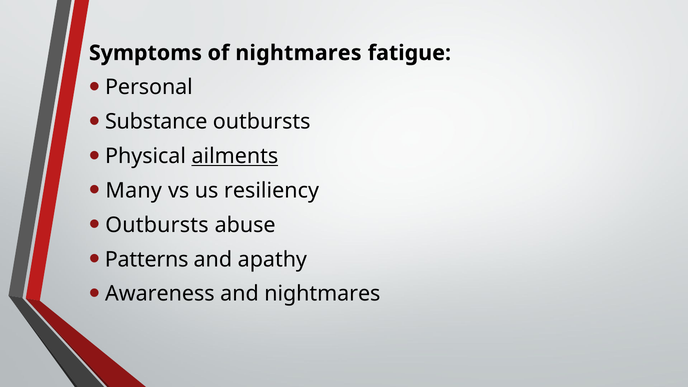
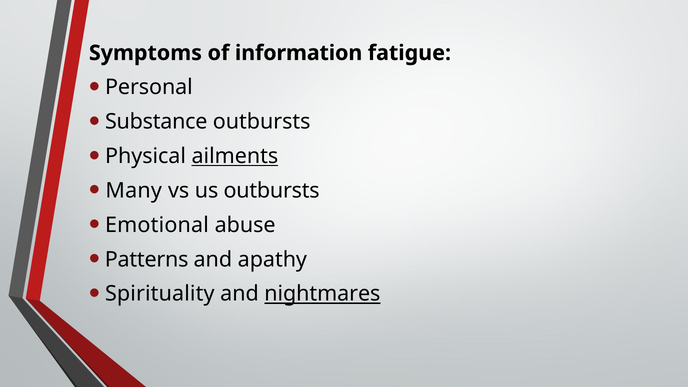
of nightmares: nightmares -> information (299, 53)
us resiliency: resiliency -> outbursts (272, 191)
Outbursts: Outbursts -> Emotional (157, 225)
Awareness: Awareness -> Spirituality (160, 294)
nightmares underline: none -> present (322, 294)
